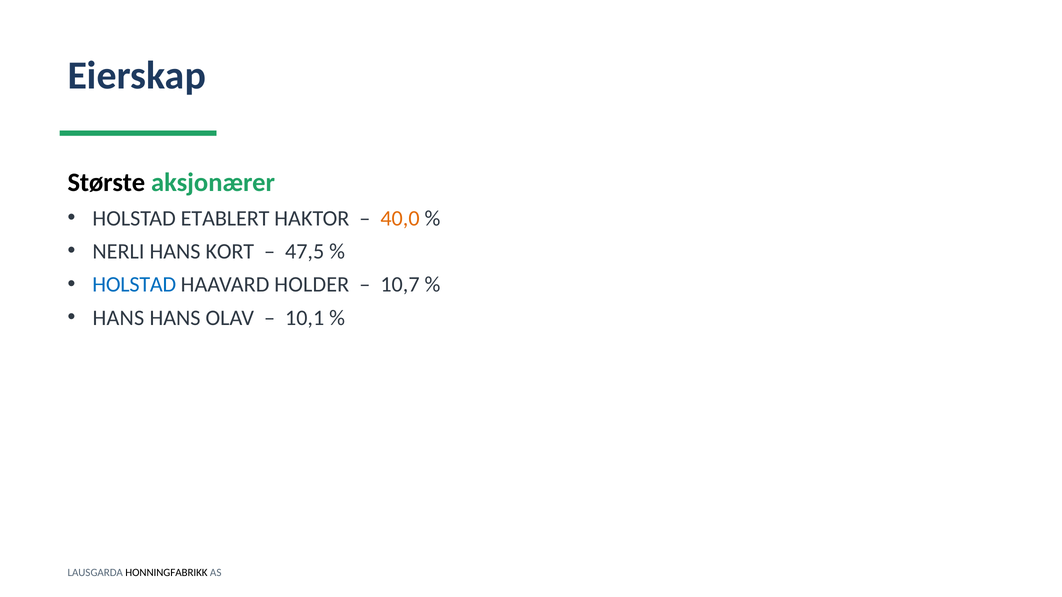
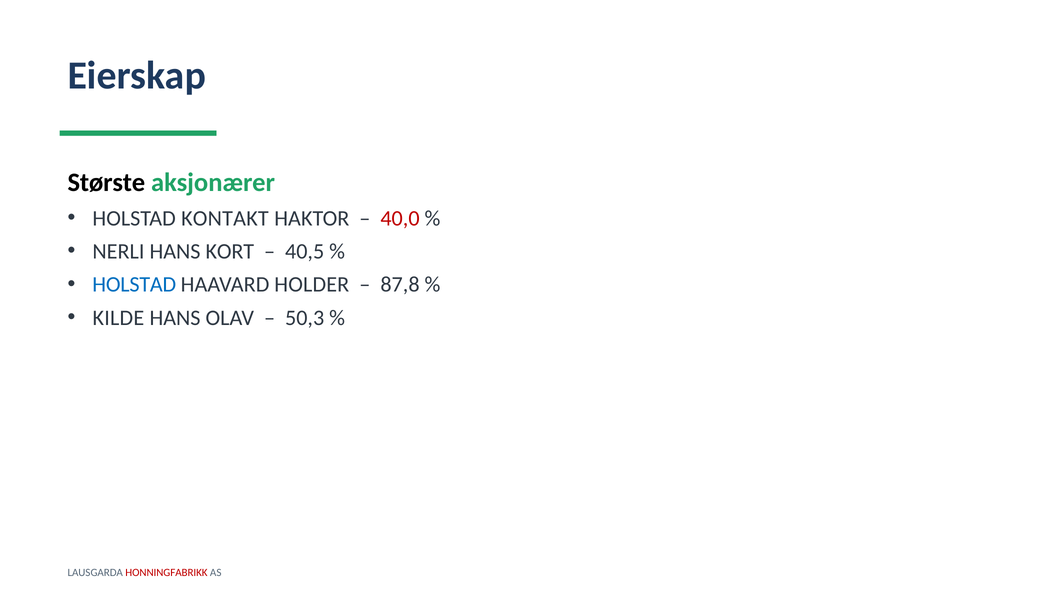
ETABLERT: ETABLERT -> KONTAKT (225, 218)
40,0 colour: orange -> red (400, 218)
47,5: 47,5 -> 40,5 (305, 252)
10,7: 10,7 -> 87,8 (400, 285)
HANS: HANS -> KILDE (118, 318)
10,1: 10,1 -> 50,3 (305, 318)
HONNINGFABRIKK colour: black -> red (166, 573)
